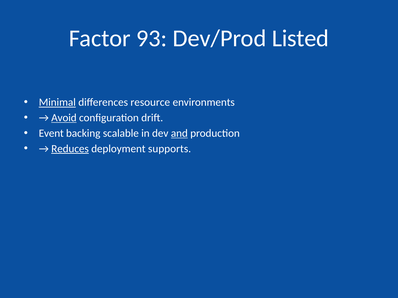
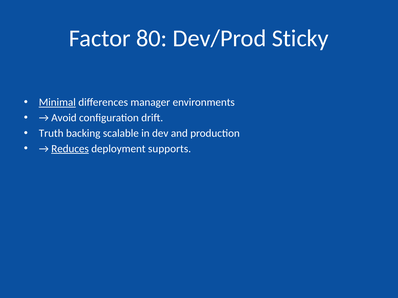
93: 93 -> 80 (152, 39)
Listed: Listed -> Sticky (300, 39)
resource: resource -> manager (150, 102)
Avoid underline: present -> none (64, 118)
Event: Event -> Truth (51, 133)
and underline: present -> none (179, 133)
